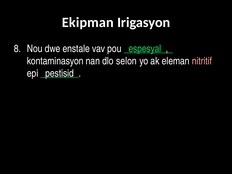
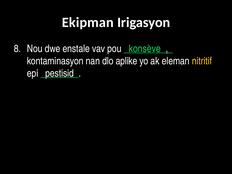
espesyal: espesyal -> konsève (145, 49)
selon: selon -> aplike (126, 61)
nitritif colour: pink -> yellow (202, 61)
